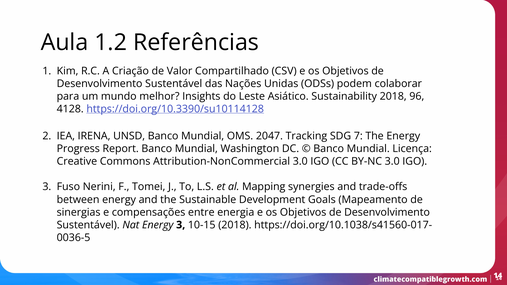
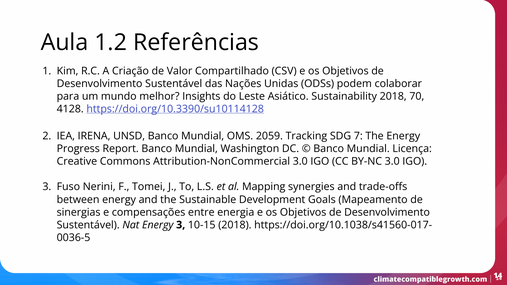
96: 96 -> 70 (417, 96)
2047: 2047 -> 2059 (269, 136)
